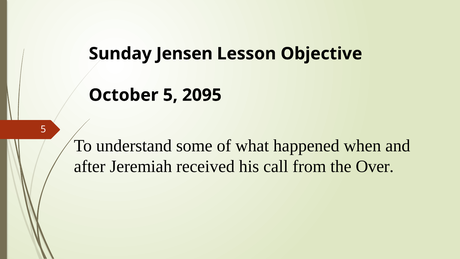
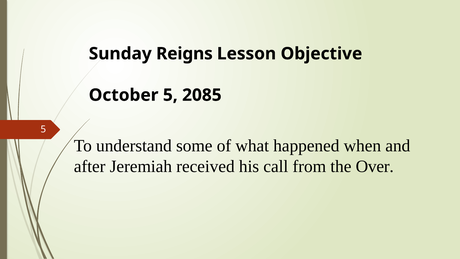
Jensen: Jensen -> Reigns (184, 54)
2095: 2095 -> 2085 (202, 95)
